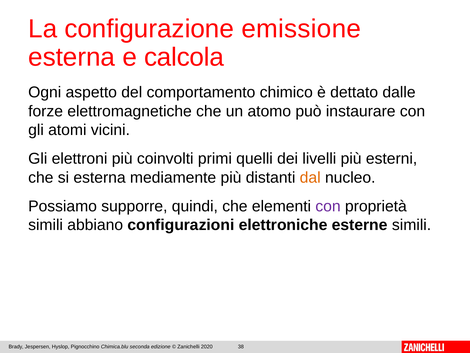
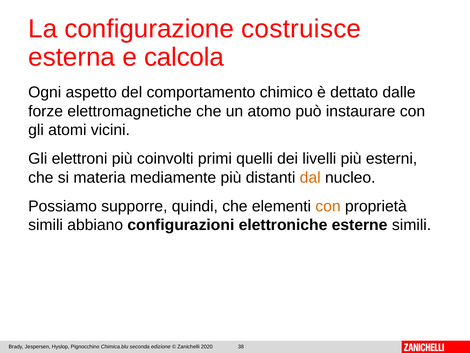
emissione: emissione -> costruisce (301, 29)
si esterna: esterna -> materia (100, 177)
con colour: purple -> orange (328, 206)
